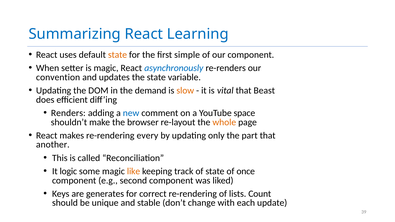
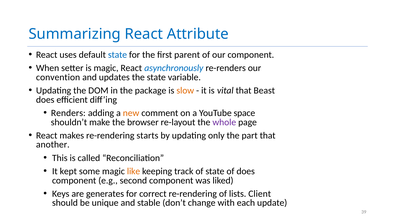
Learning: Learning -> Attribute (198, 34)
state colour: orange -> blue (118, 55)
simple: simple -> parent (187, 55)
demand: demand -> package (151, 91)
new colour: blue -> orange (131, 113)
whole colour: orange -> purple (224, 122)
every: every -> starts (147, 136)
logic: logic -> kept (68, 171)
of once: once -> does (246, 171)
Count: Count -> Client (260, 194)
